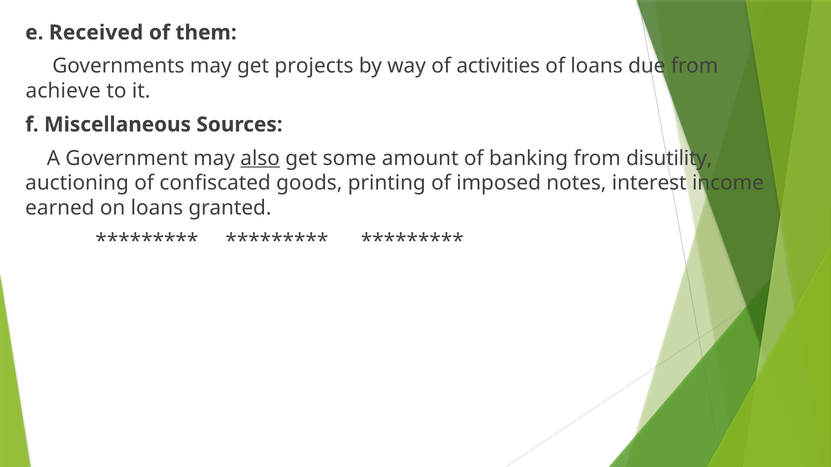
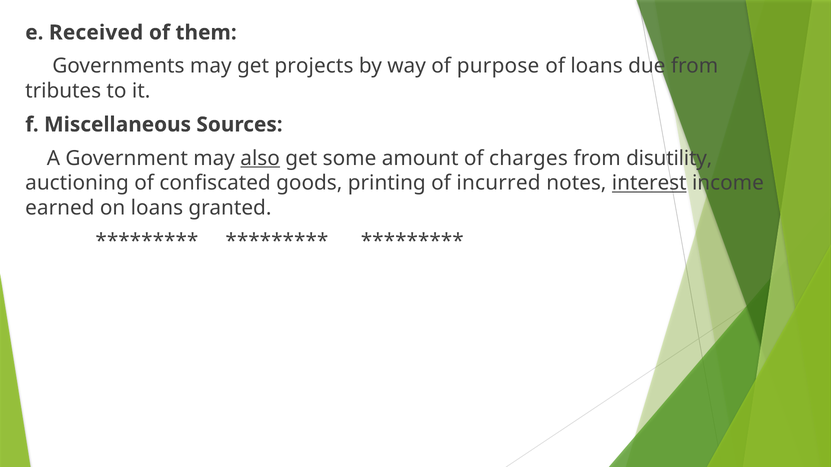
activities: activities -> purpose (498, 66)
achieve: achieve -> tributes (63, 91)
banking: banking -> charges (528, 158)
imposed: imposed -> incurred (499, 183)
interest underline: none -> present (649, 183)
